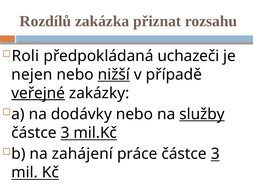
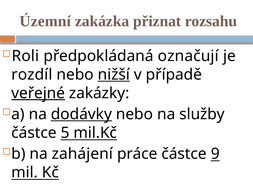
Rozdílů: Rozdílů -> Územní (45, 21)
uchazeči: uchazeči -> označují (188, 56)
nejen: nejen -> rozdíl (32, 74)
dodávky underline: none -> present (81, 114)
služby underline: present -> none (202, 114)
3: 3 -> 5 (65, 133)
práce částce 3: 3 -> 9 (215, 154)
